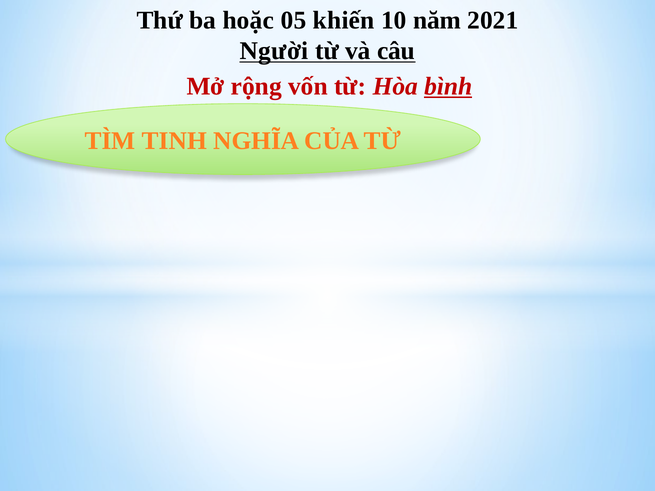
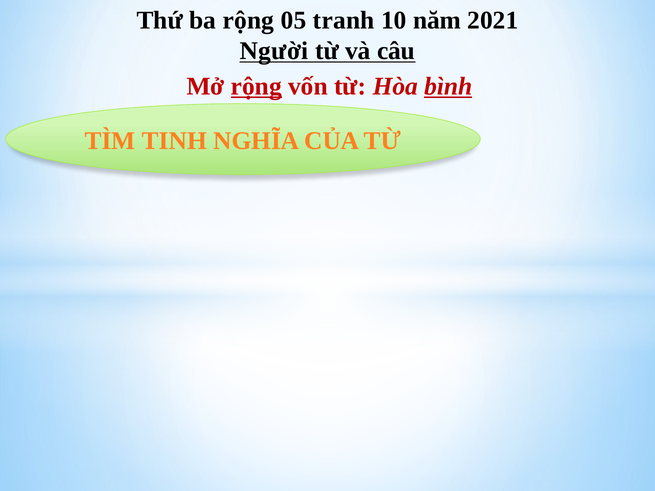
ba hoặc: hoặc -> rộng (248, 20)
khiến: khiến -> tranh (344, 20)
rộng underline: none -> present (256, 86)
